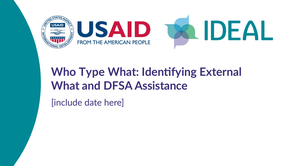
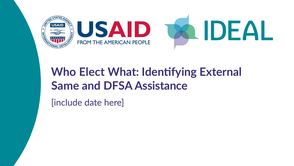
Type: Type -> Elect (92, 72)
What: What -> Same (65, 86)
